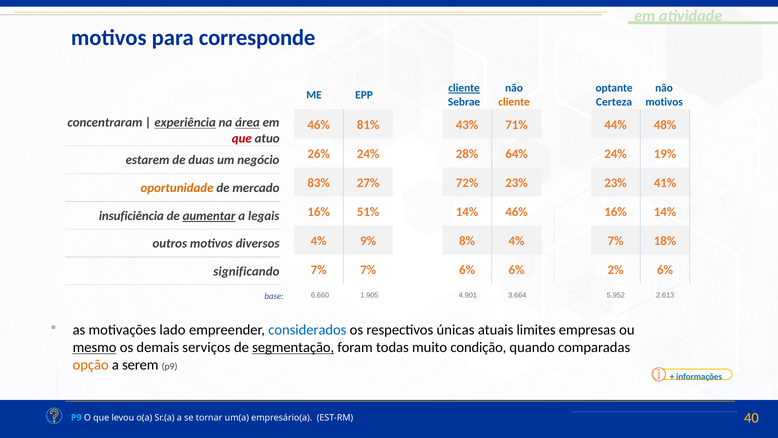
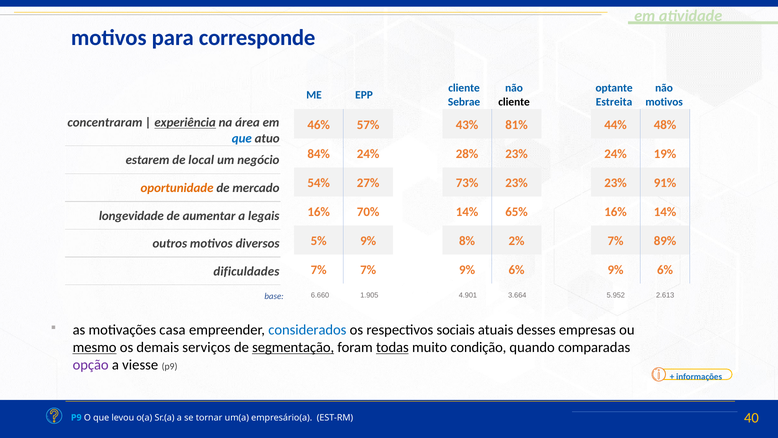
cliente underline: present -> none (464, 88)
cliente colour: orange -> black (514, 102)
Certeza: Certeza -> Estreita (614, 102)
área underline: present -> none (247, 123)
81%: 81% -> 57% (368, 125)
71%: 71% -> 81% (517, 125)
que colour: red -> blue (242, 138)
26%: 26% -> 84% (319, 154)
28% 64%: 64% -> 23% (517, 154)
duas: duas -> local (201, 160)
83%: 83% -> 54% (319, 183)
72%: 72% -> 73% (467, 183)
41%: 41% -> 91% (665, 183)
51%: 51% -> 70% (368, 212)
14% 46%: 46% -> 65% (517, 212)
insuficiência: insuficiência -> longevidade (131, 216)
aumentar underline: present -> none (209, 216)
4%: 4% -> 5% (319, 241)
8% 4%: 4% -> 2% (517, 241)
18%: 18% -> 89% (665, 241)
7% 6%: 6% -> 9% (467, 270)
6% 2%: 2% -> 9% (616, 270)
significando: significando -> dificuldades (246, 271)
lado: lado -> casa (172, 330)
únicas: únicas -> sociais (456, 330)
limites: limites -> desses (536, 330)
todas underline: none -> present (392, 347)
opção colour: orange -> purple (91, 365)
serem: serem -> viesse (140, 365)
